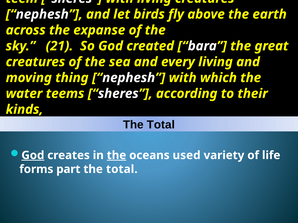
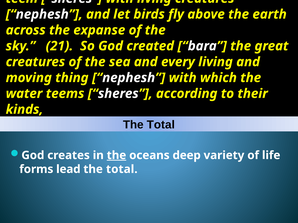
God underline: present -> none (33, 156)
used: used -> deep (187, 156)
part: part -> lead (68, 170)
